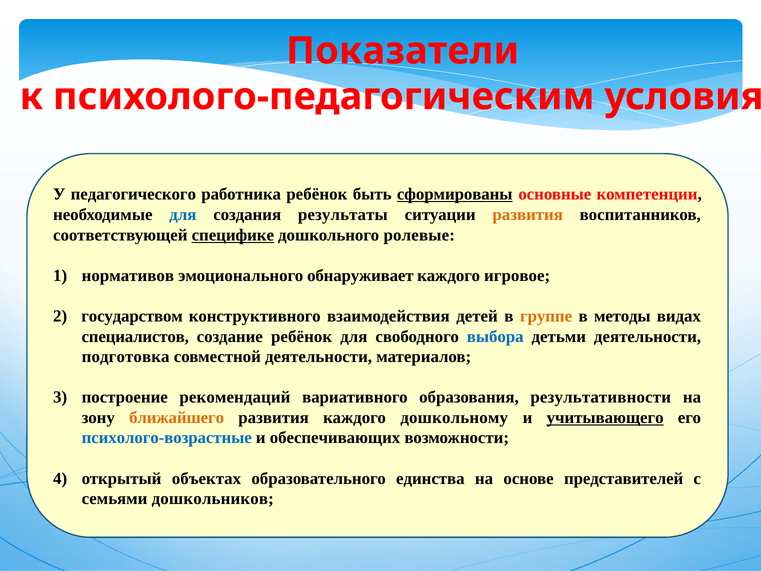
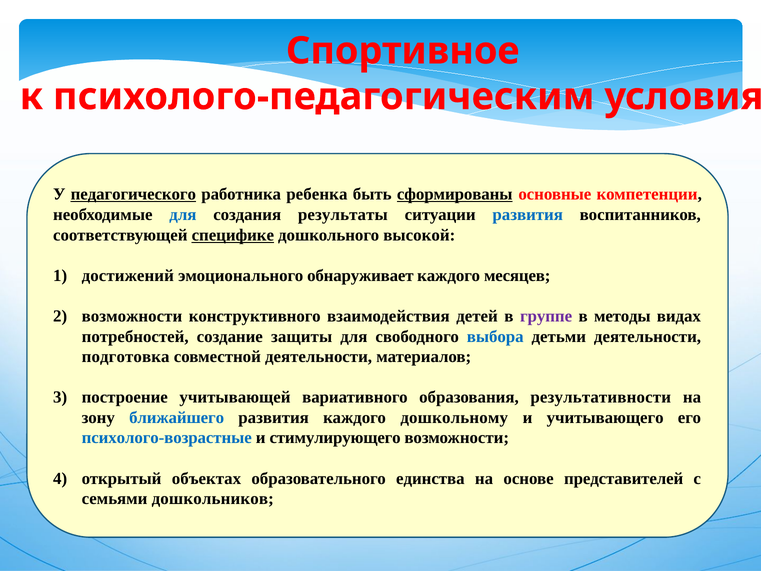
Показатели: Показатели -> Спортивное (403, 51)
педагогического underline: none -> present (133, 194)
работника ребёнок: ребёнок -> ребенка (317, 194)
развития colour: orange -> blue (528, 215)
ролевые: ролевые -> высокой (419, 235)
нормативов: нормативов -> достижений (128, 275)
игровое: игровое -> месяцев (517, 275)
государством: государством -> возможности (132, 316)
группе colour: orange -> purple (546, 316)
специалистов: специалистов -> потребностей (135, 336)
создание ребёнок: ребёнок -> защиты (302, 336)
рекомендаций: рекомендаций -> учитывающей (235, 397)
ближайшего colour: orange -> blue (177, 417)
учитывающего underline: present -> none (605, 417)
обеспечивающих: обеспечивающих -> стимулирующего (335, 438)
